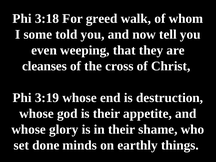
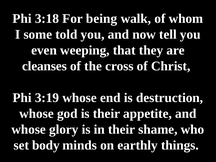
greed: greed -> being (102, 19)
done: done -> body (46, 145)
